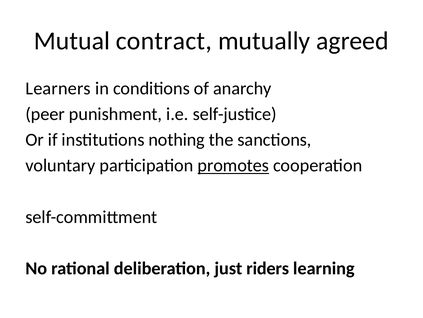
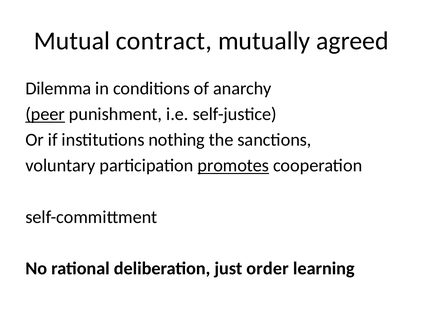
Learners: Learners -> Dilemma (58, 88)
peer underline: none -> present (45, 114)
riders: riders -> order (267, 268)
